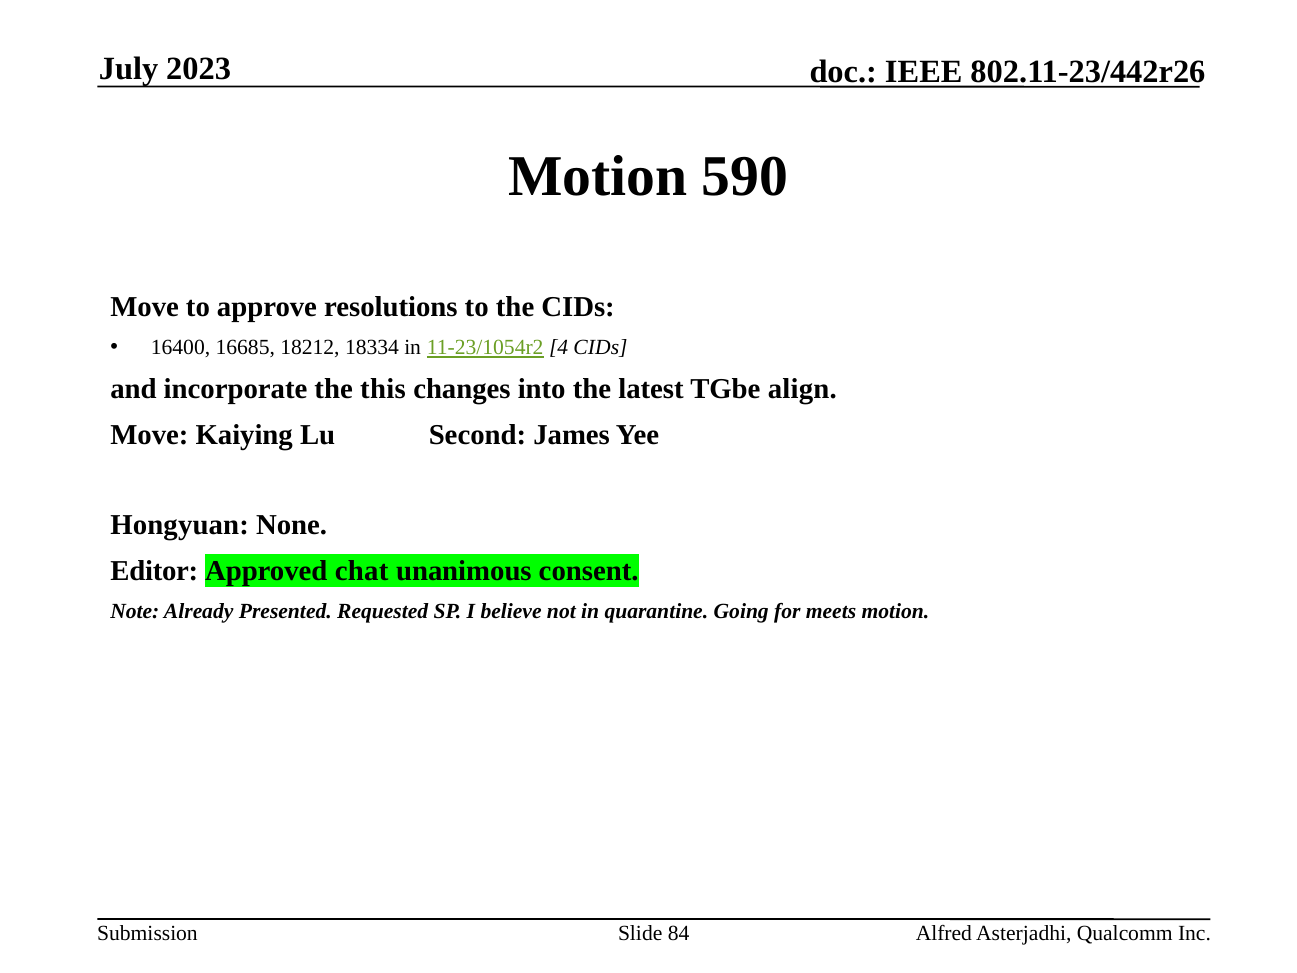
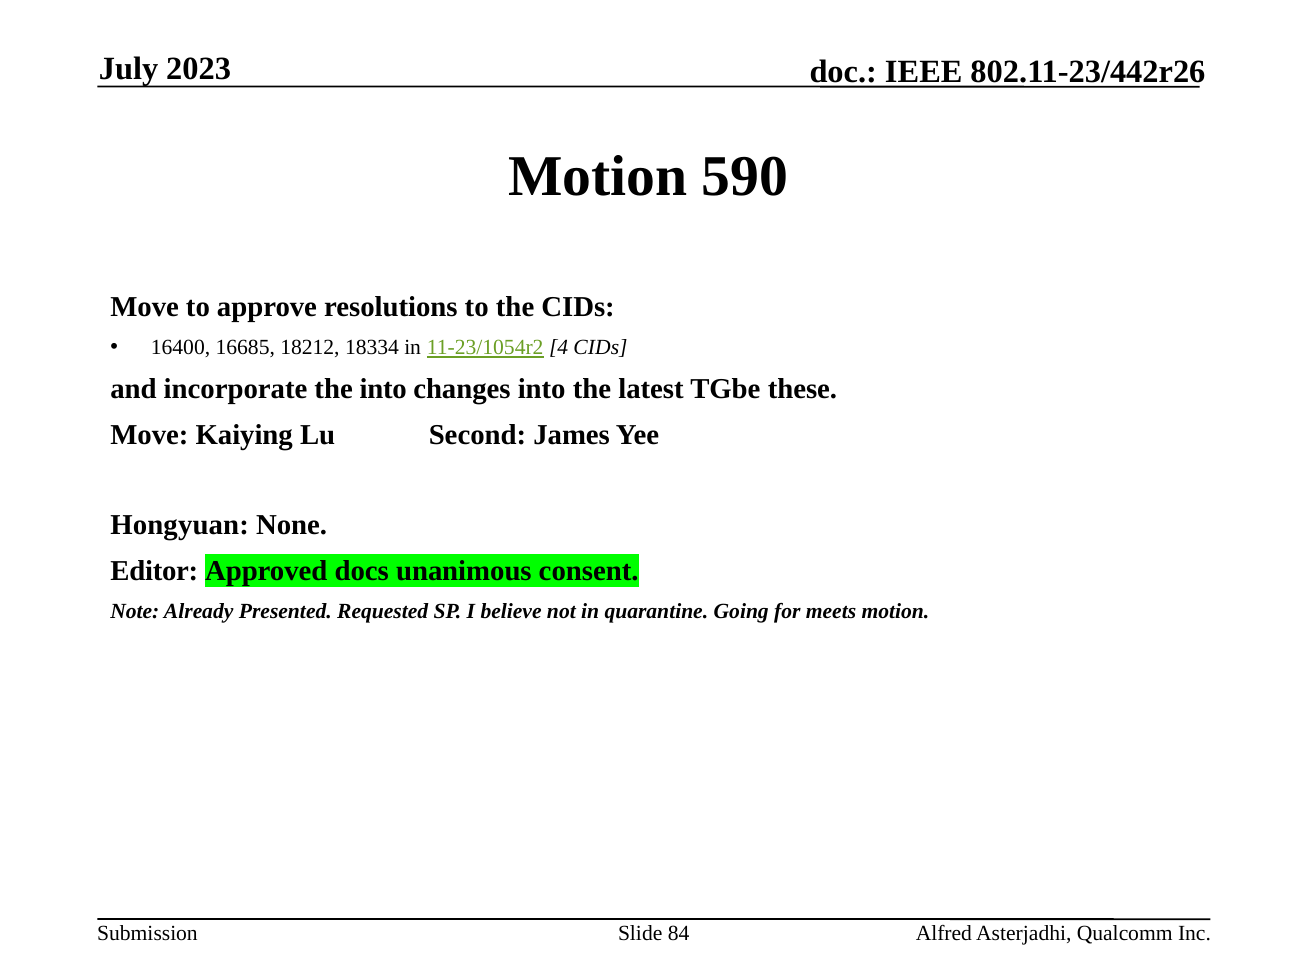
the this: this -> into (383, 389)
align: align -> these (802, 389)
chat: chat -> docs (362, 571)
